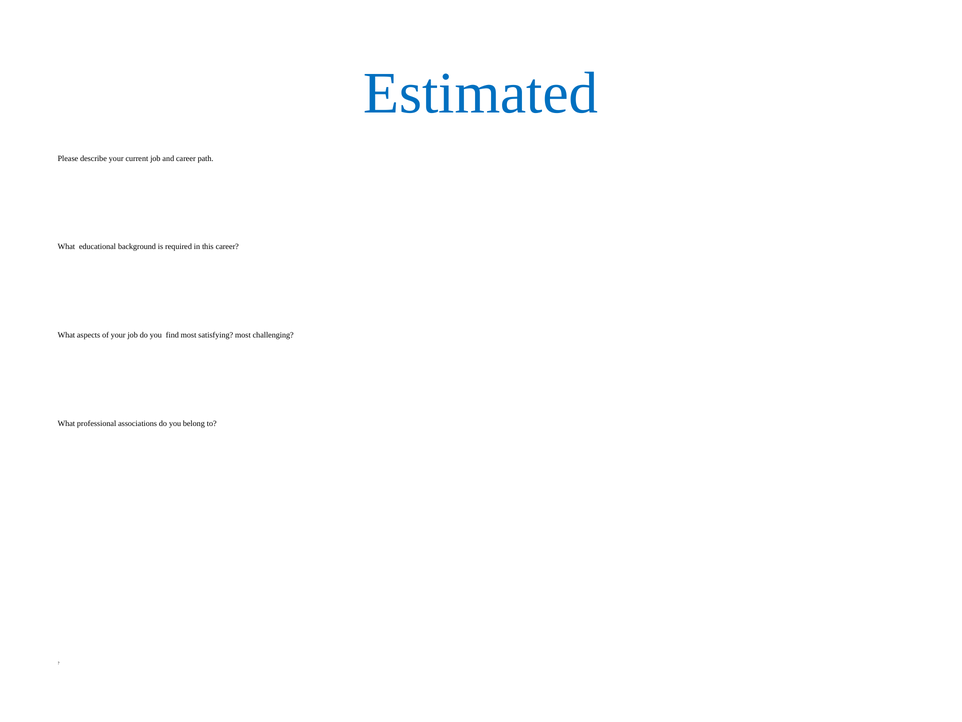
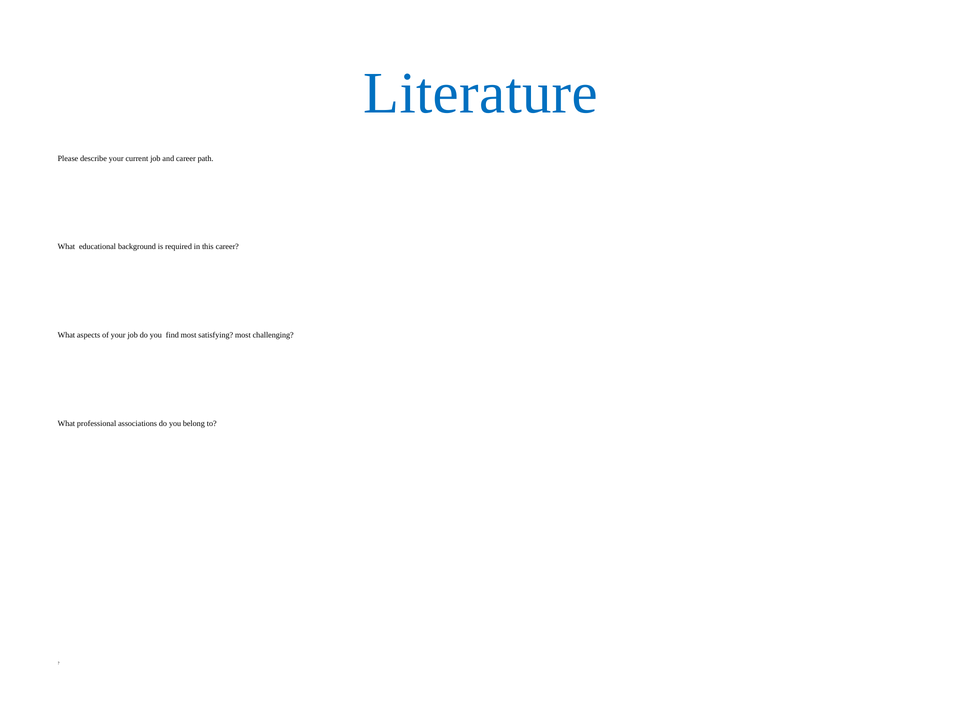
Estimated: Estimated -> Literature (481, 93)
